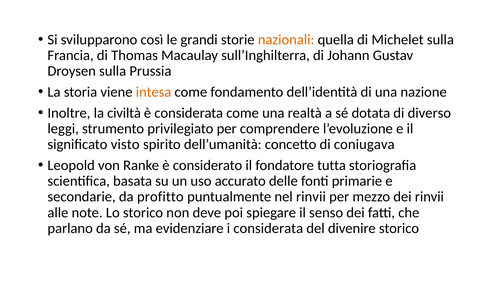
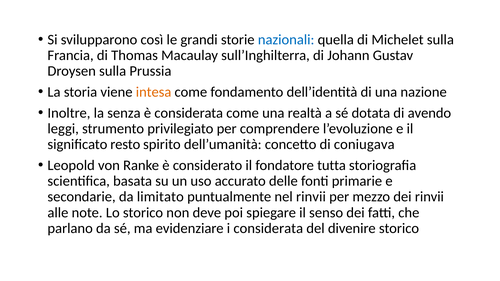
nazionali colour: orange -> blue (286, 40)
civiltà: civiltà -> senza (124, 113)
diverso: diverso -> avendo (429, 113)
visto: visto -> resto (125, 145)
profitto: profitto -> limitato (160, 197)
